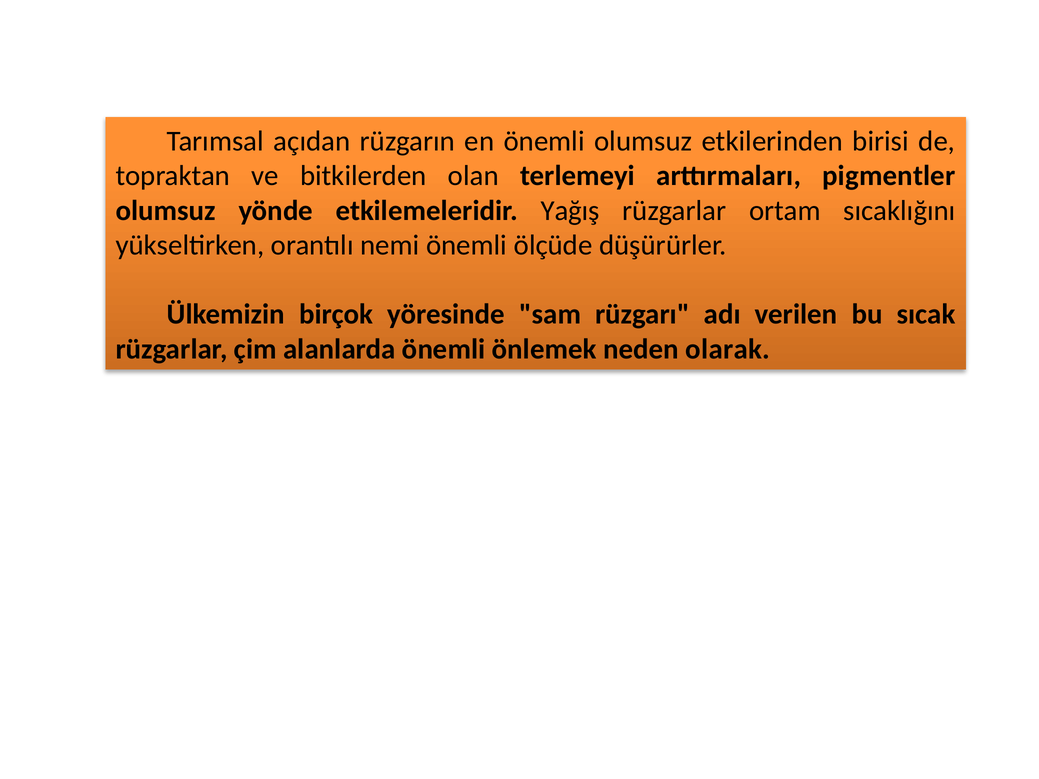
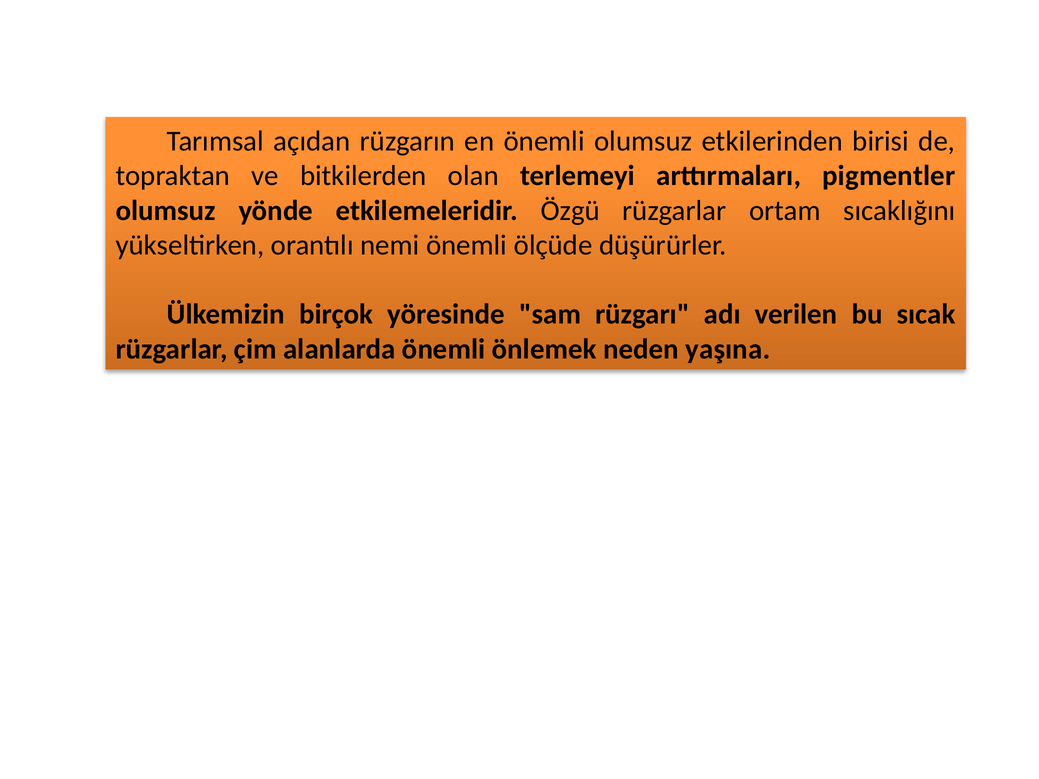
Yağış: Yağış -> Özgü (570, 211)
olarak: olarak -> yaşına (728, 349)
